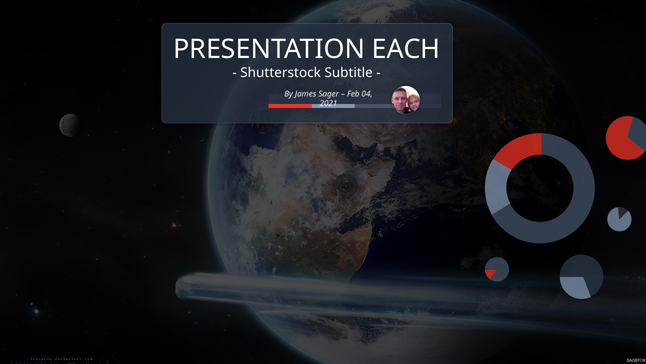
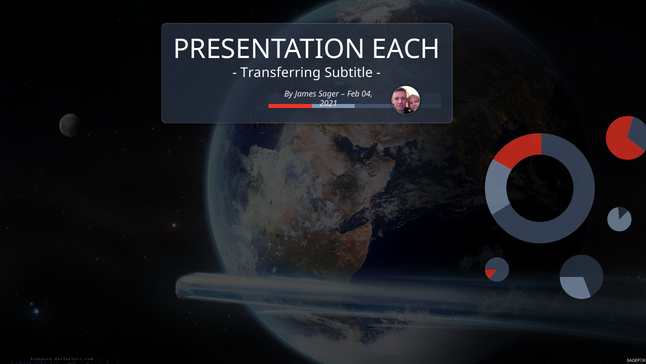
Shutterstock: Shutterstock -> Transferring (281, 73)
